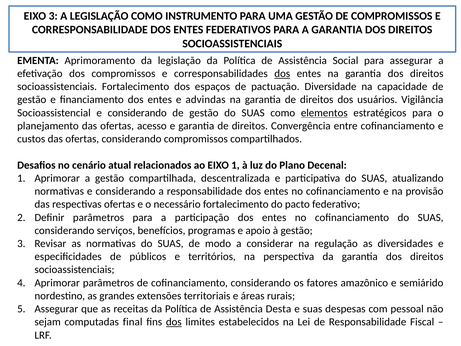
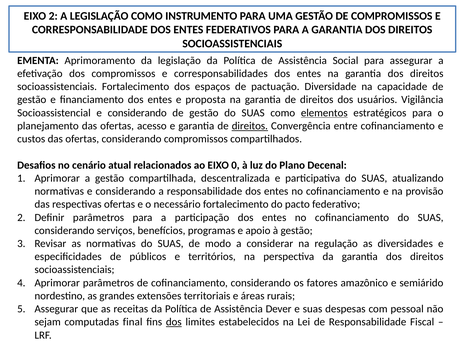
EIXO 3: 3 -> 2 (53, 16)
dos underline: present -> none (282, 74)
advindas: advindas -> proposta (206, 100)
direitos underline: none -> present (250, 126)
EIXO 1: 1 -> 0 (235, 165)
Desta: Desta -> Dever (279, 309)
